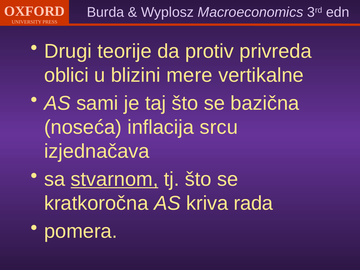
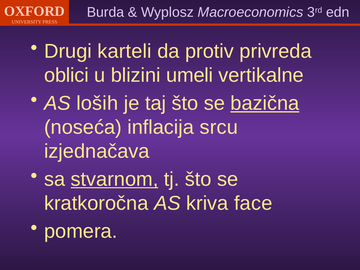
teorije: teorije -> karteli (124, 51)
mere: mere -> umeli (190, 75)
sami: sami -> loših (97, 103)
bazična underline: none -> present (265, 103)
rada: rada -> face (253, 203)
